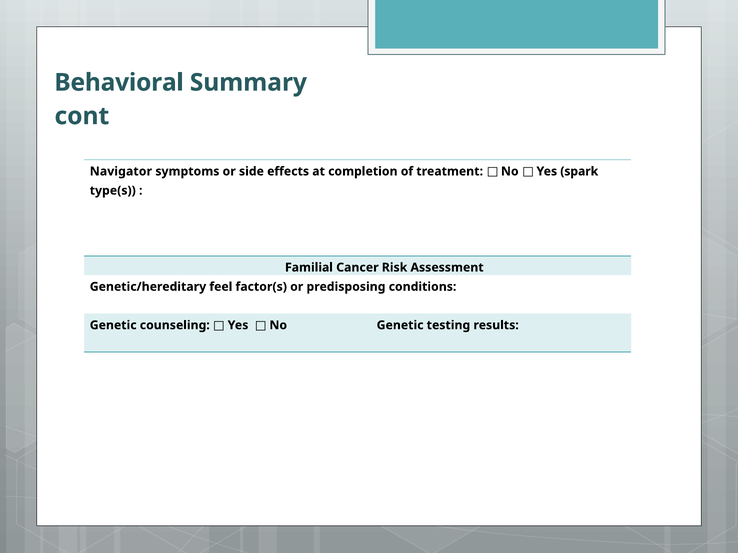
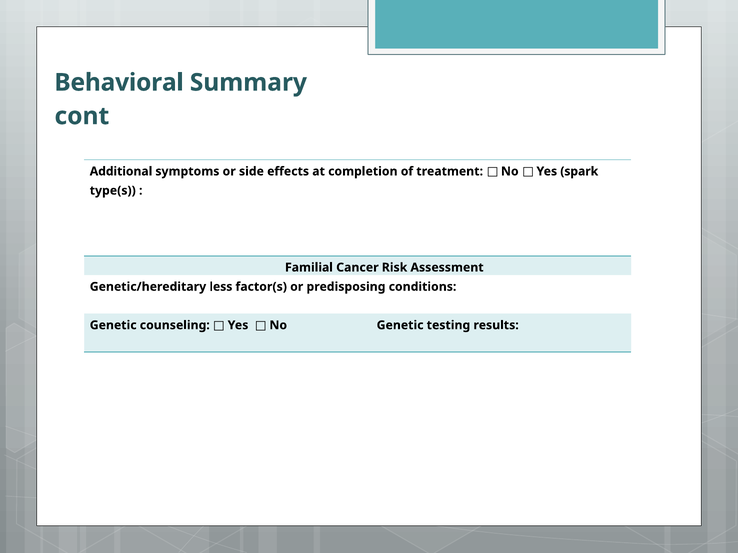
Navigator: Navigator -> Additional (121, 171)
feel: feel -> less (221, 287)
